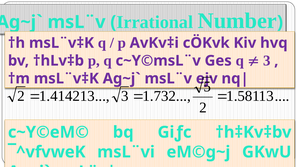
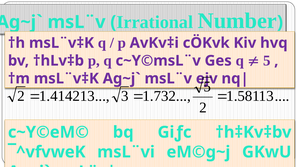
3: 3 -> 5 (267, 61)
